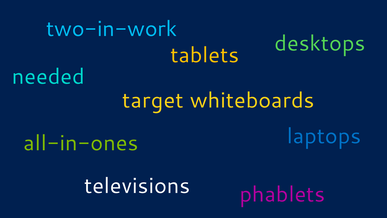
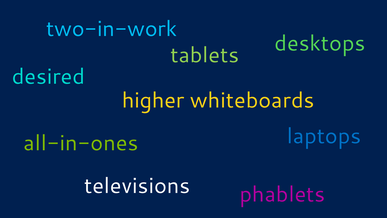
tablets colour: yellow -> light green (205, 55)
needed: needed -> desired (48, 77)
target: target -> higher (153, 100)
